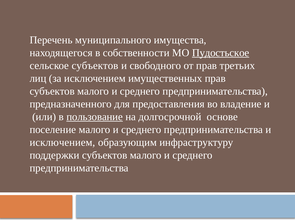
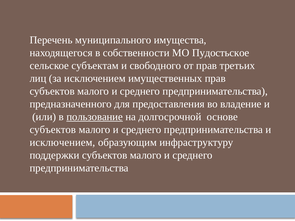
Пудостьское underline: present -> none (221, 53)
сельское субъектов: субъектов -> субъектам (95, 66)
поселение: поселение -> субъектов (53, 130)
